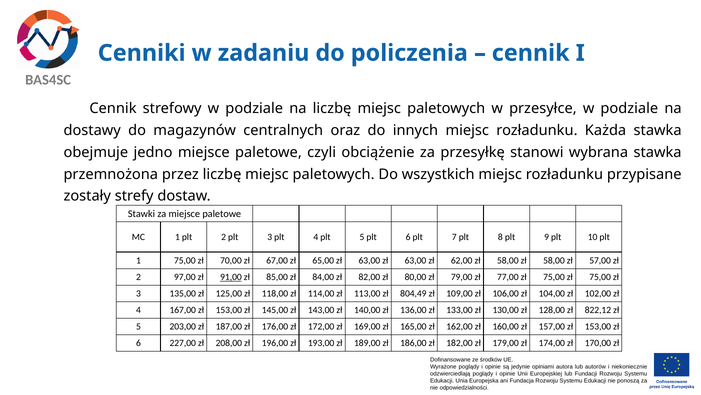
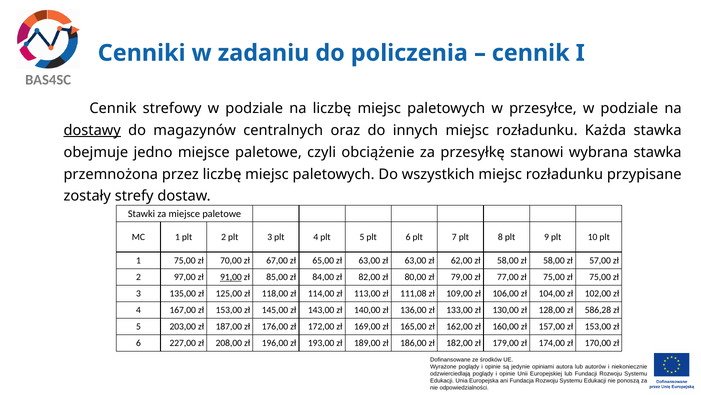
dostawy underline: none -> present (92, 130)
804,49: 804,49 -> 111,08 (413, 293)
822,12: 822,12 -> 586,28 (598, 310)
